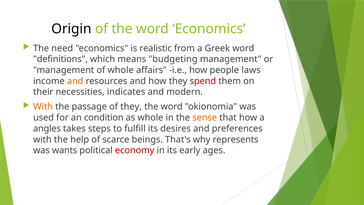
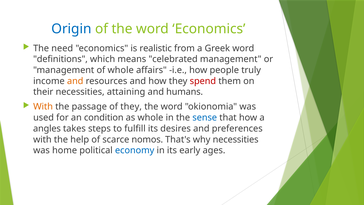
Origin colour: black -> blue (71, 29)
budgeting: budgeting -> celebrated (173, 59)
laws: laws -> truly (251, 70)
indicates: indicates -> attaining (126, 92)
modern: modern -> humans (185, 92)
sense colour: orange -> blue (205, 118)
beings: beings -> nomos (147, 139)
why represents: represents -> necessities (236, 139)
wants: wants -> home (65, 150)
economy colour: red -> blue (135, 150)
